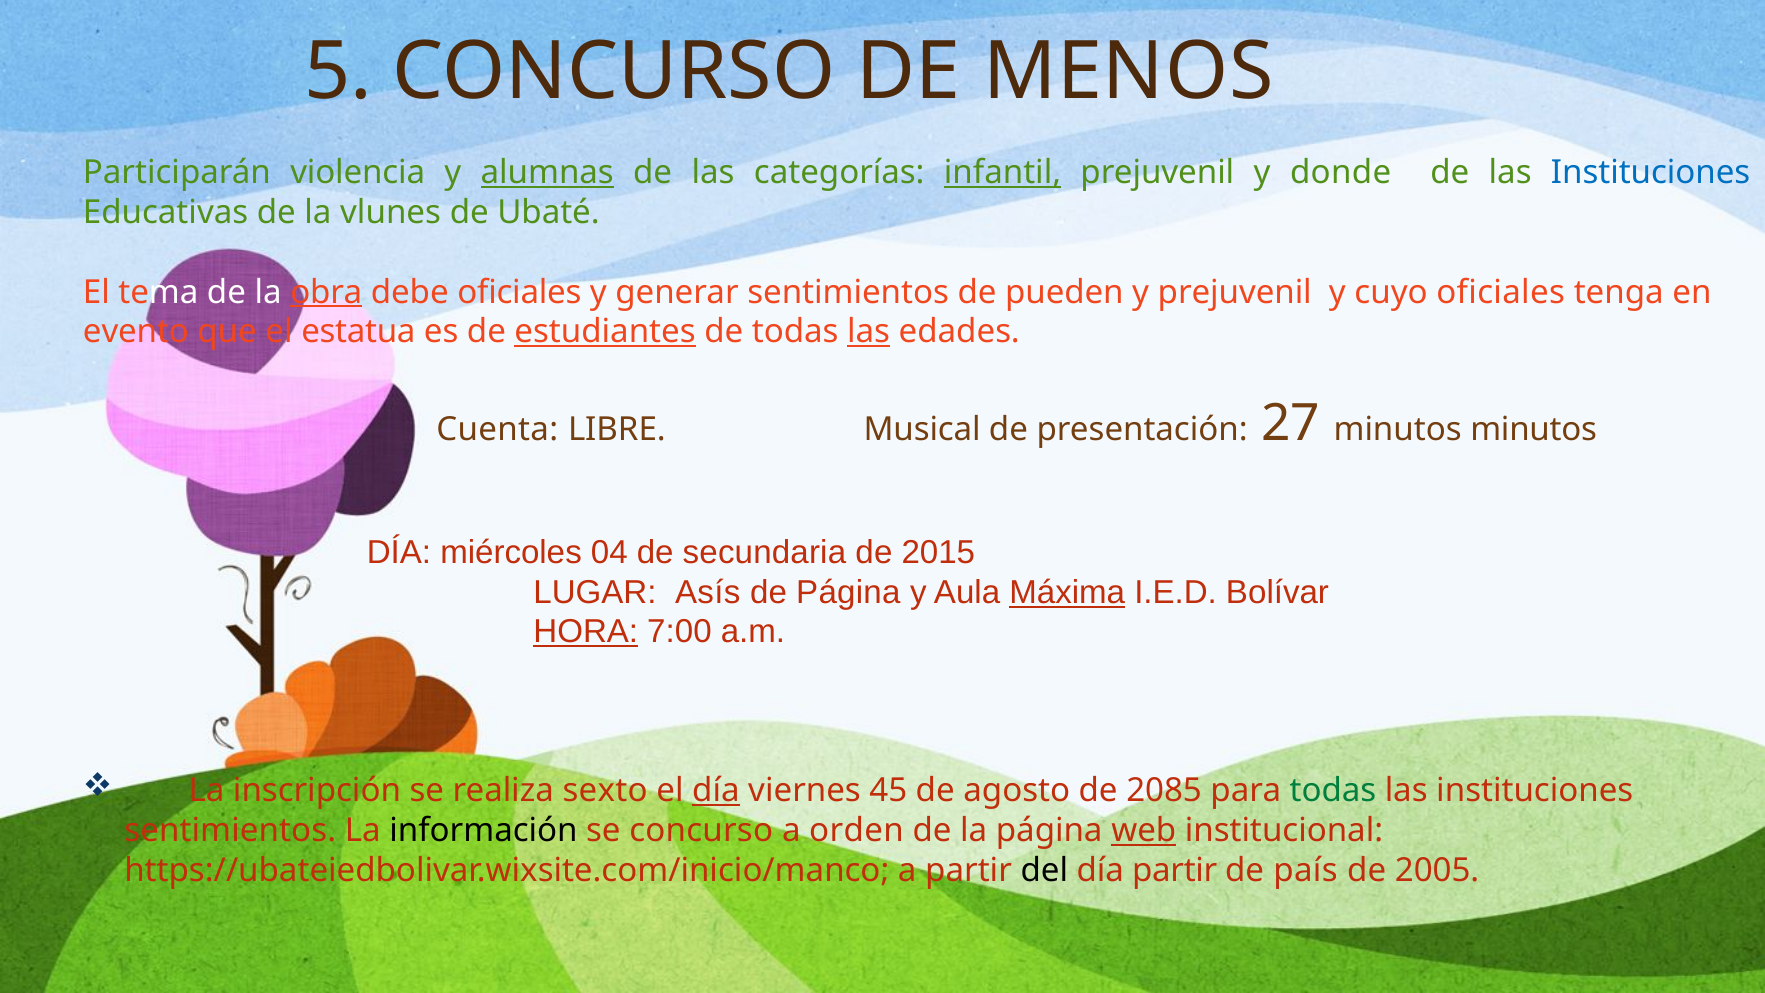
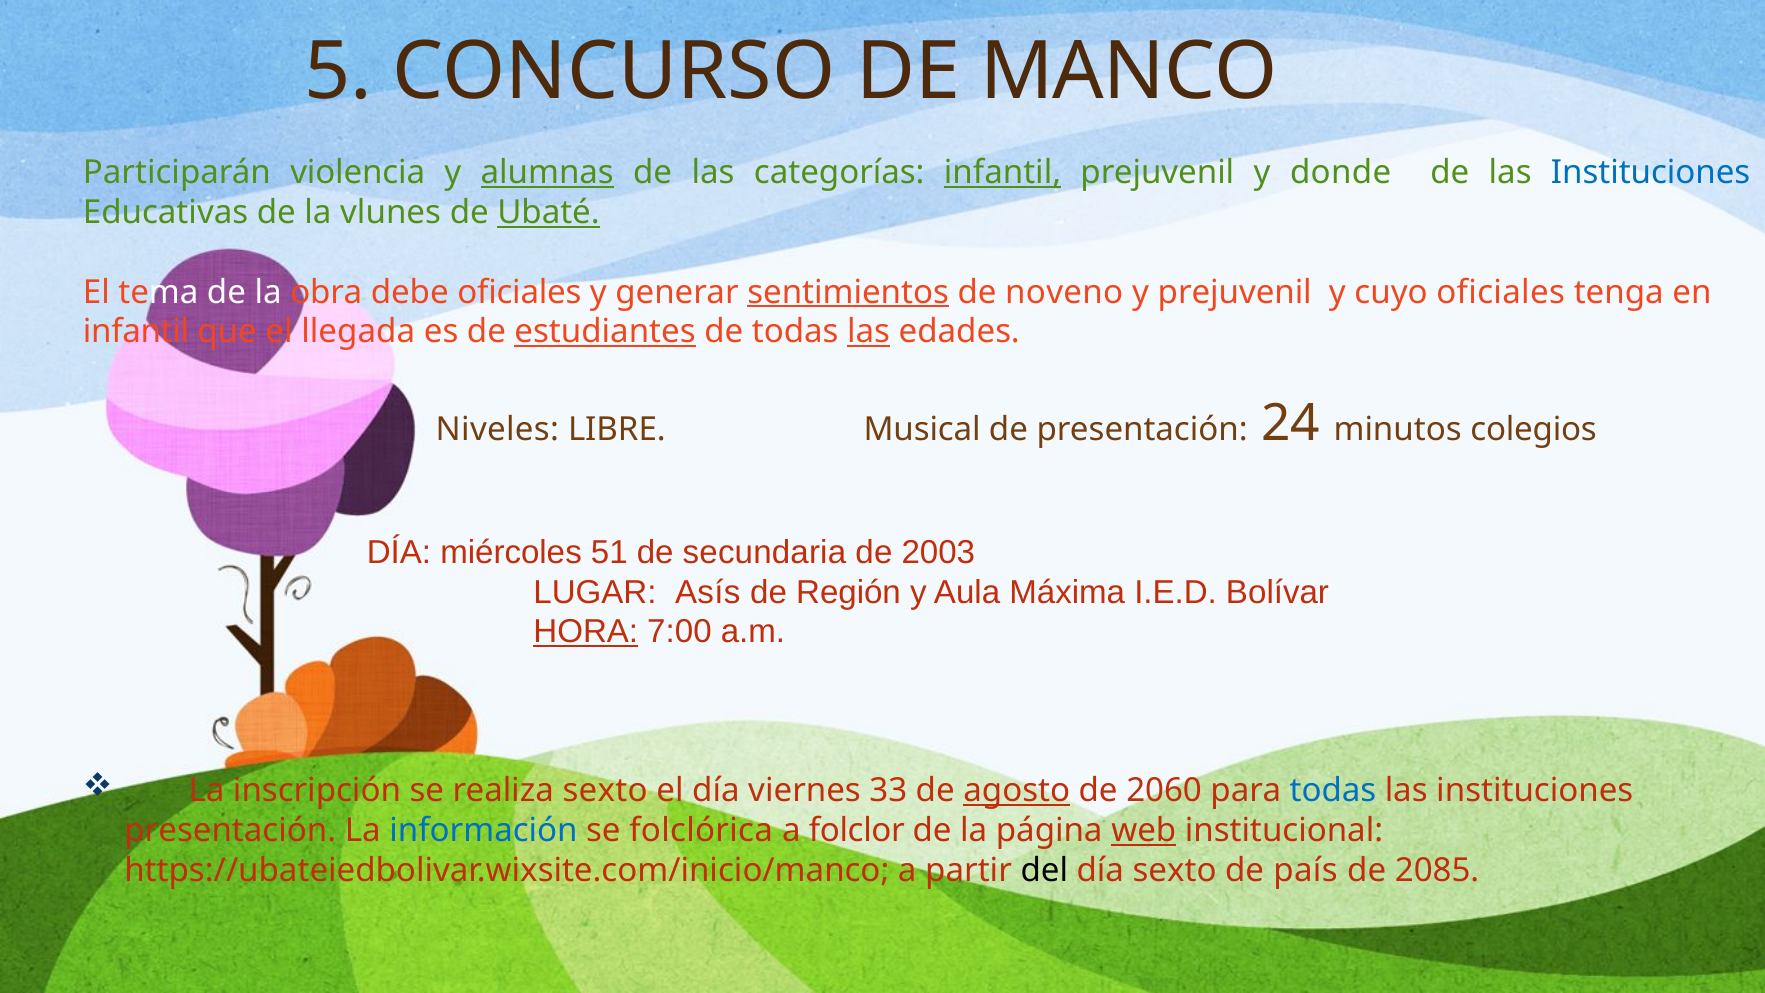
MENOS: MENOS -> MANCO (1129, 72)
Ubaté underline: none -> present (548, 213)
obra underline: present -> none (326, 292)
sentimientos underline: none -> present (848, 292)
pueden: pueden -> noveno (1064, 292)
evento: evento -> infantil (136, 332)
estatua: estatua -> llegada (358, 332)
Cuenta: Cuenta -> Niveles (497, 430)
27: 27 -> 24 (1291, 424)
minutos minutos: minutos -> colegios (1534, 430)
04: 04 -> 51 (609, 553)
2015: 2015 -> 2003 (938, 553)
de Página: Página -> Región (849, 592)
Máxima underline: present -> none (1067, 592)
día underline: present -> none (716, 791)
45: 45 -> 33 (888, 791)
agosto underline: none -> present (1017, 791)
2085: 2085 -> 2060 (1164, 791)
todas colour: green -> blue (1333, 791)
sentimientos: sentimientos -> presentación (230, 830)
información colour: black -> blue (484, 830)
se concurso: concurso -> folclórica (701, 830)
orden: orden -> folclor (857, 830)
día partir: partir -> sexto (1175, 870)
2005: 2005 -> 2085 (1437, 870)
